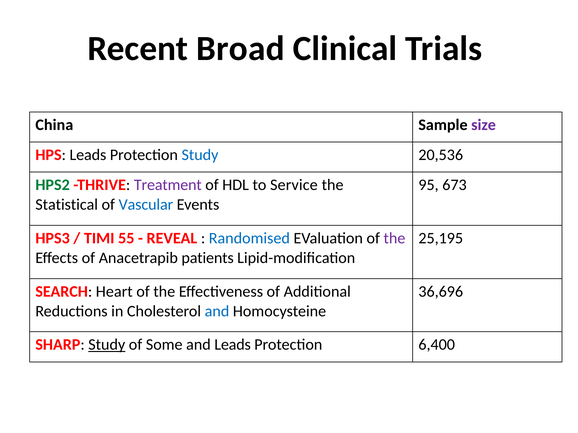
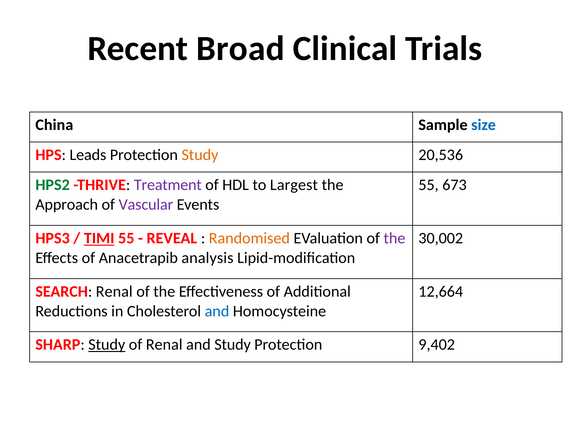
size colour: purple -> blue (484, 125)
Study colour: blue -> orange (200, 155)
Service: Service -> Largest (294, 185)
95: 95 -> 55 (429, 185)
Statistical: Statistical -> Approach (67, 205)
Vascular colour: blue -> purple (146, 205)
TIMI underline: none -> present (99, 239)
Randomised colour: blue -> orange (249, 239)
25,195: 25,195 -> 30,002 (441, 239)
patients: patients -> analysis (207, 258)
SEARCH Heart: Heart -> Renal (114, 292)
36,696: 36,696 -> 12,664 (441, 292)
of Some: Some -> Renal (164, 345)
and Leads: Leads -> Study (233, 345)
6,400: 6,400 -> 9,402 (437, 345)
